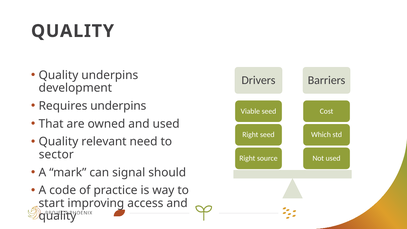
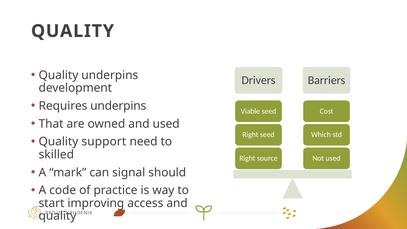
relevant: relevant -> support (104, 142)
sector: sector -> skilled (56, 154)
